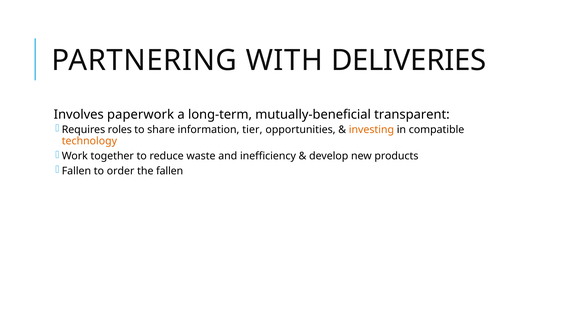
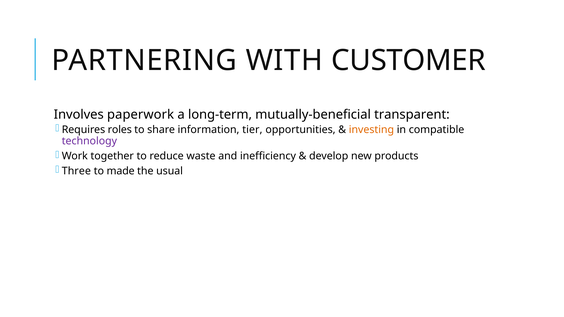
DELIVERIES: DELIVERIES -> CUSTOMER (409, 61)
technology colour: orange -> purple (89, 141)
Fallen: Fallen -> Three (76, 171)
order: order -> made (121, 171)
the fallen: fallen -> usual (170, 171)
